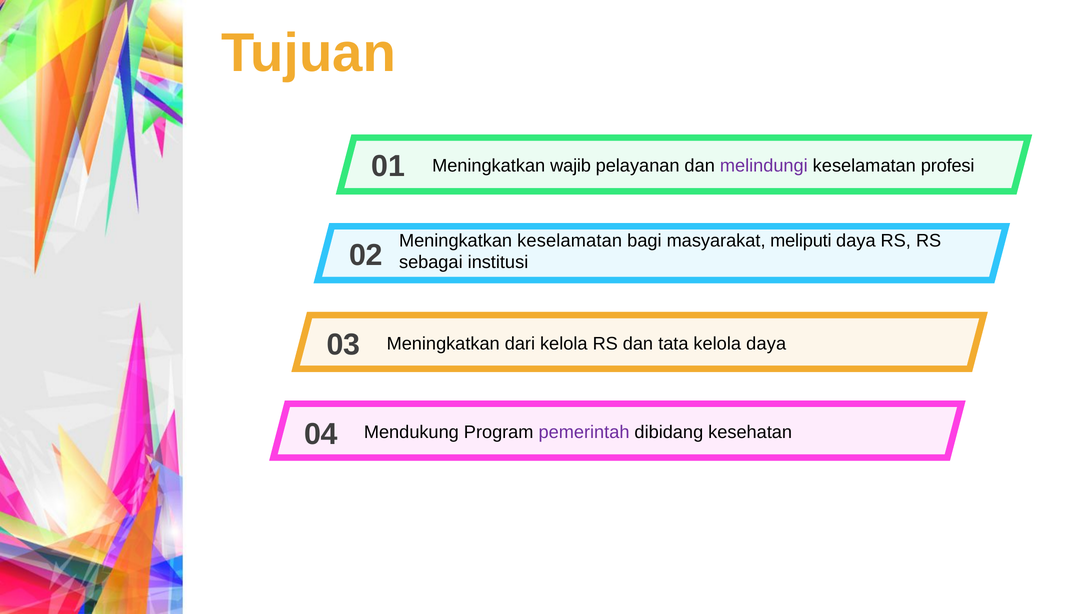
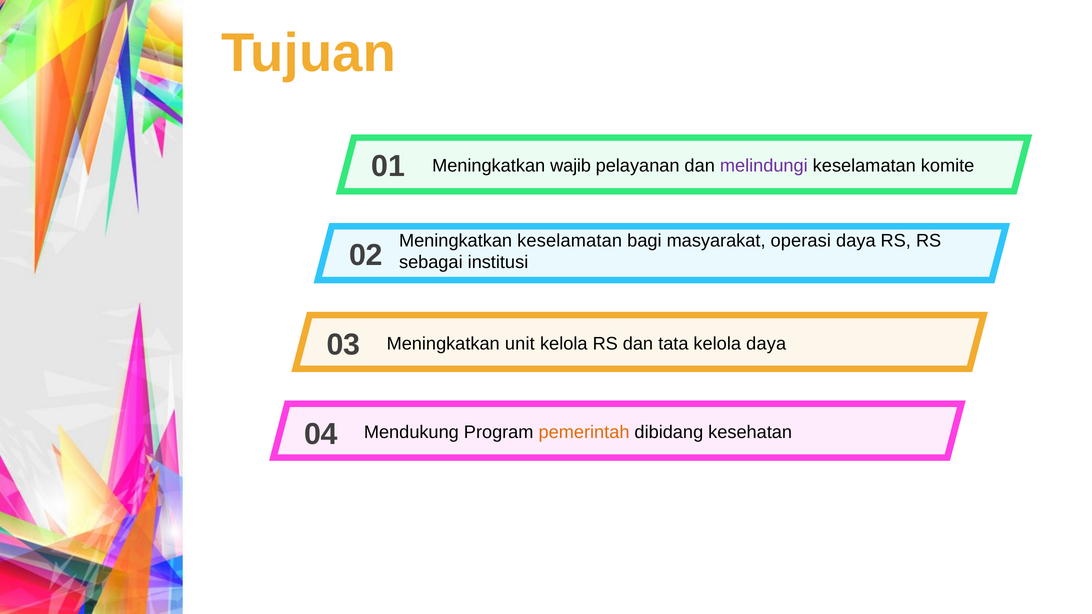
profesi: profesi -> komite (948, 166)
meliputi: meliputi -> operasi (801, 241)
dari: dari -> unit (520, 344)
pemerintah colour: purple -> orange (584, 433)
